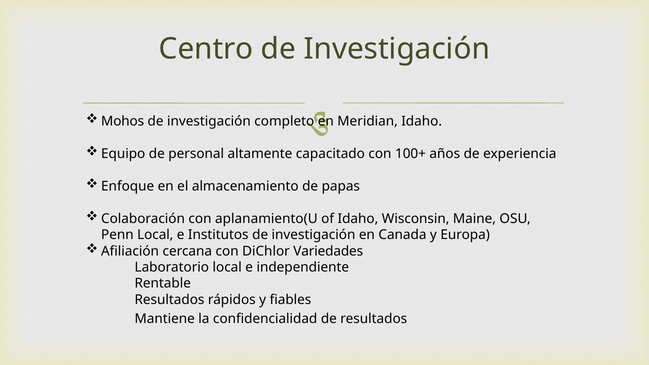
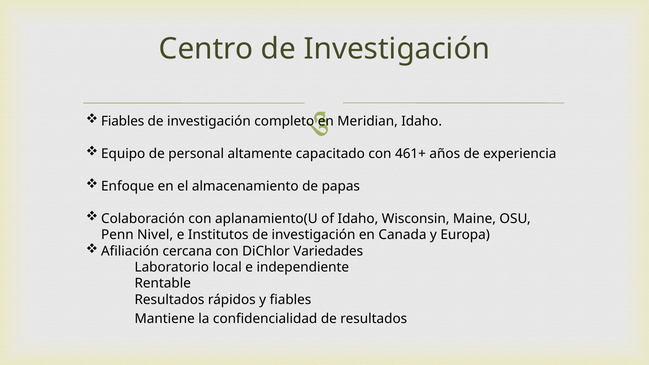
Mohos: Mohos -> Fiables (123, 121)
100+: 100+ -> 461+ (410, 154)
Penn Local: Local -> Nivel (155, 235)
